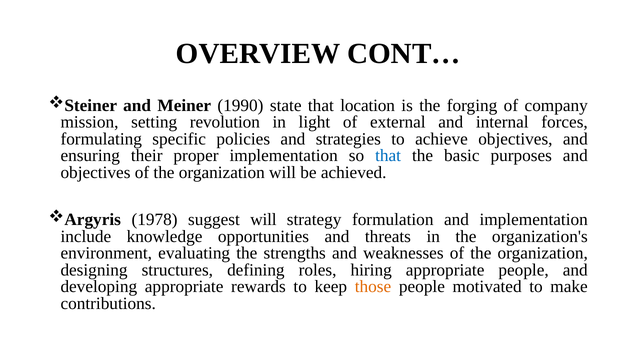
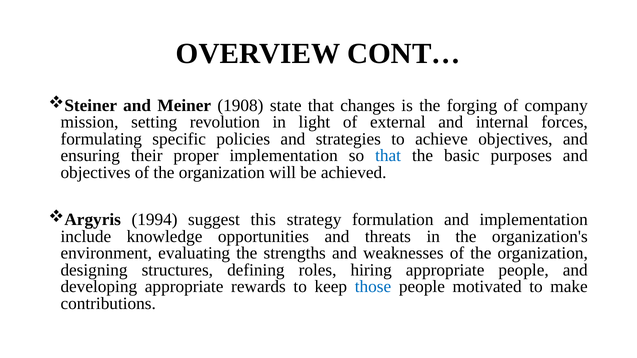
1990: 1990 -> 1908 (240, 105)
location: location -> changes (368, 105)
1978: 1978 -> 1994 (155, 220)
suggest will: will -> this (263, 220)
those colour: orange -> blue (373, 287)
